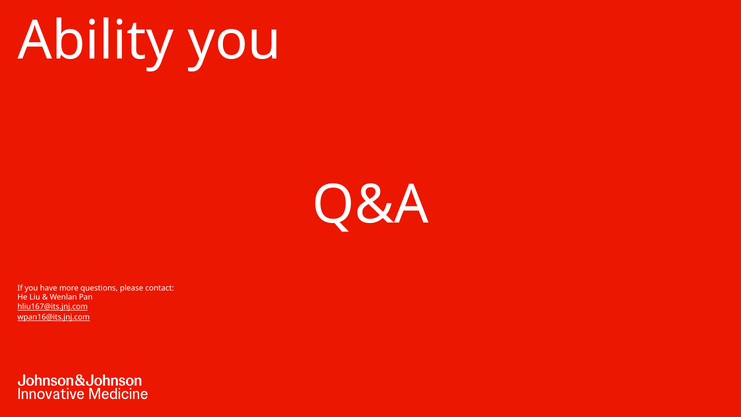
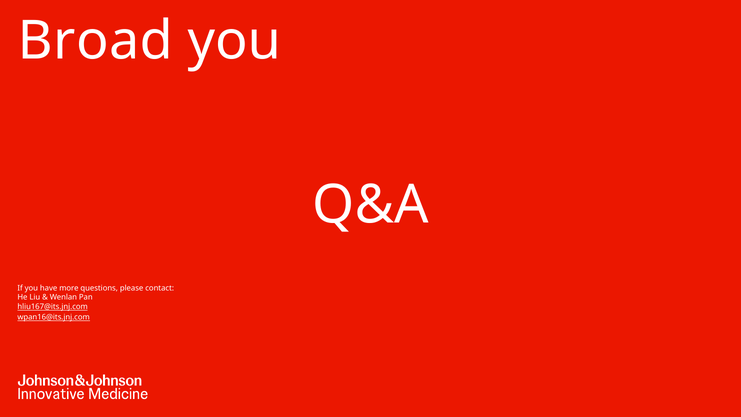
Ability: Ability -> Broad (95, 41)
